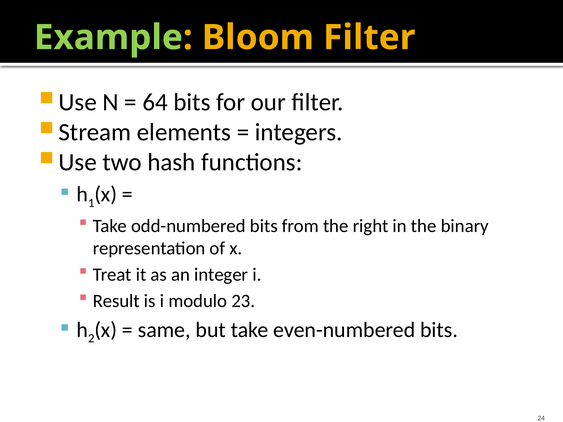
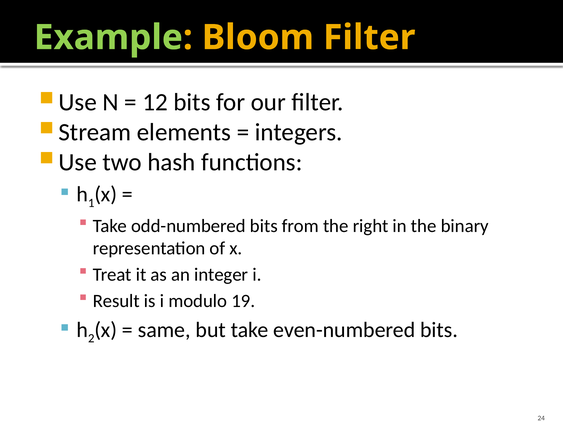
64: 64 -> 12 (155, 102)
23: 23 -> 19 (243, 301)
